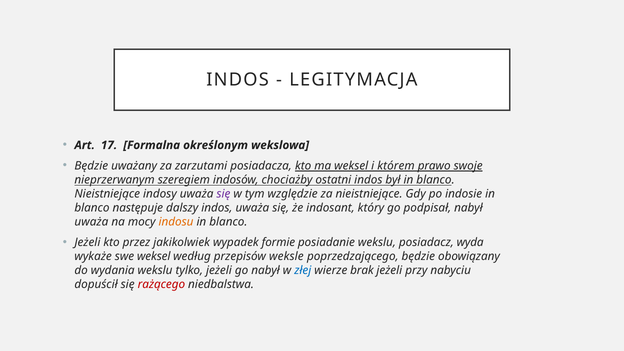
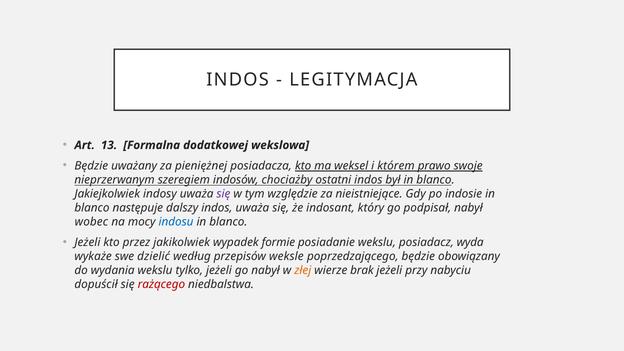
17: 17 -> 13 (109, 145)
określonym: określonym -> dodatkowej (216, 145)
zarzutami: zarzutami -> pieniężnej (201, 166)
Nieistniejące: Nieistniejące -> Jakiejkolwiek (107, 194)
uważa: uważa -> wobec (91, 222)
indosu colour: orange -> blue (176, 222)
swe weksel: weksel -> dzielić (154, 256)
złej colour: blue -> orange (303, 271)
